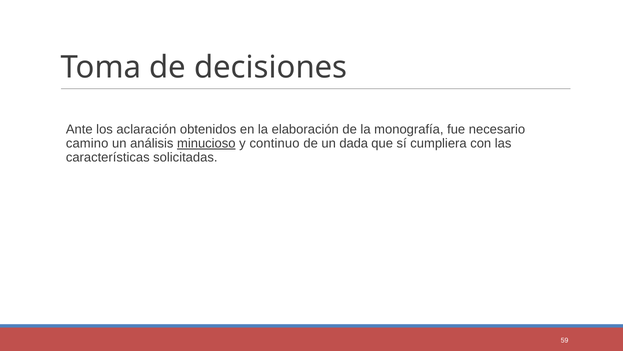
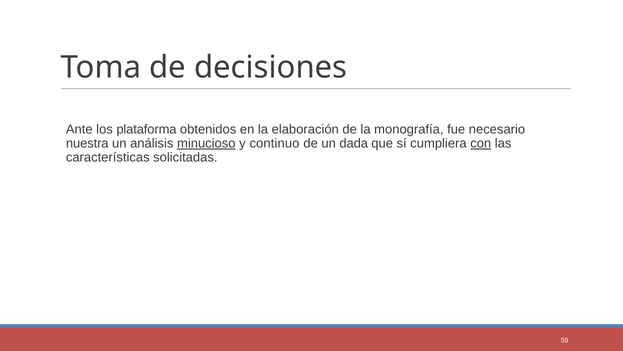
aclaración: aclaración -> plataforma (146, 129)
camino: camino -> nuestra (87, 143)
con underline: none -> present (481, 143)
